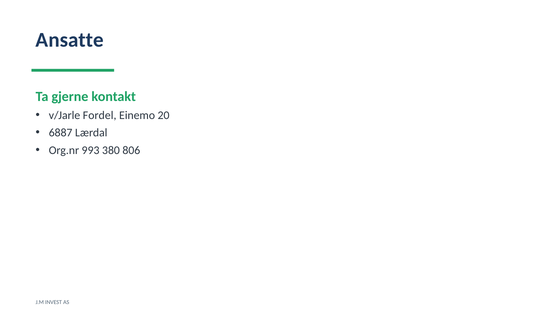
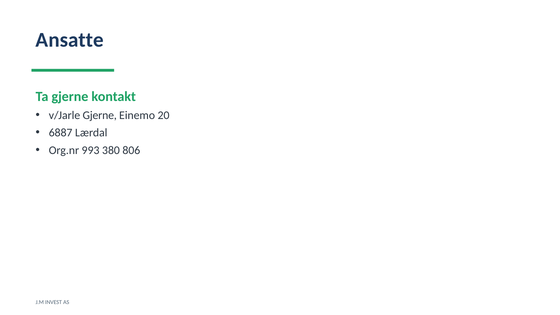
v/Jarle Fordel: Fordel -> Gjerne (100, 115)
